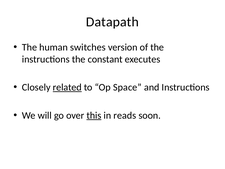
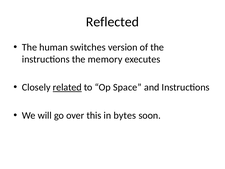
Datapath: Datapath -> Reflected (112, 22)
constant: constant -> memory (105, 59)
this underline: present -> none (94, 115)
reads: reads -> bytes (125, 115)
